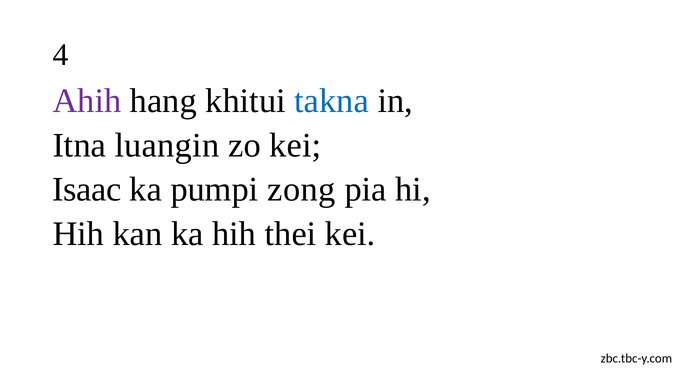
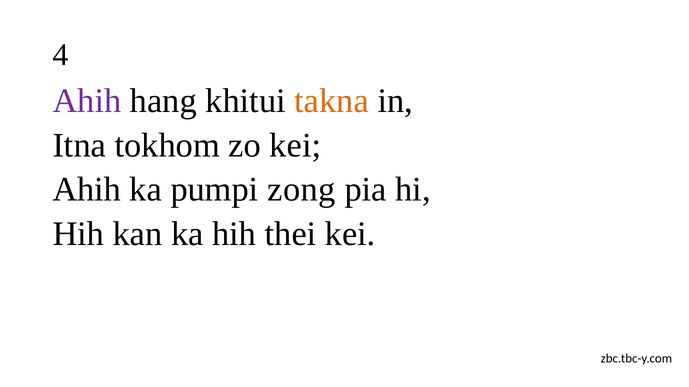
takna colour: blue -> orange (332, 101)
luangin: luangin -> tokhom (167, 145)
Isaac: Isaac -> Ahih (87, 190)
